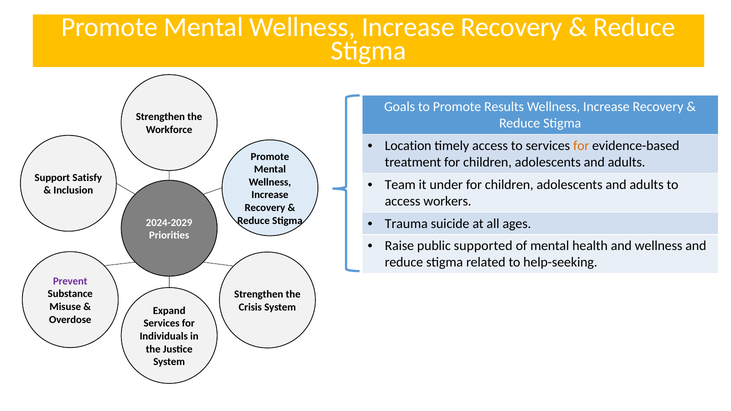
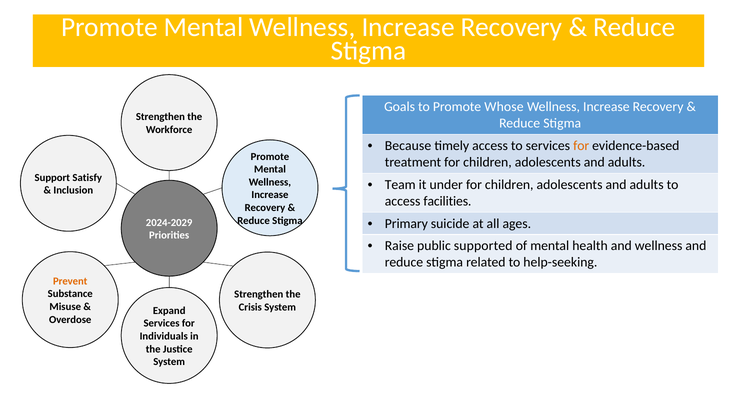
Results: Results -> Whose (504, 107)
Location: Location -> Because (408, 146)
workers: workers -> facilities (447, 201)
Trauma: Trauma -> Primary (406, 224)
Prevent colour: purple -> orange (70, 281)
